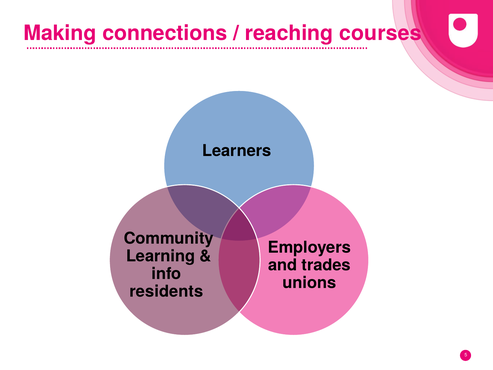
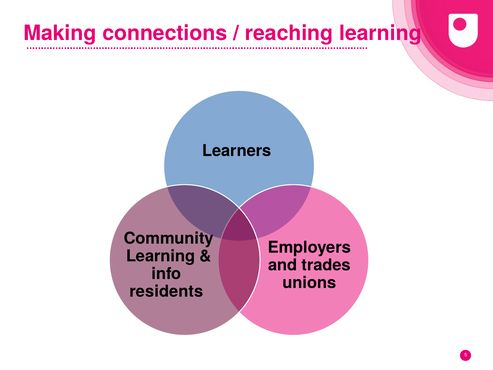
reaching courses: courses -> learning (380, 33)
